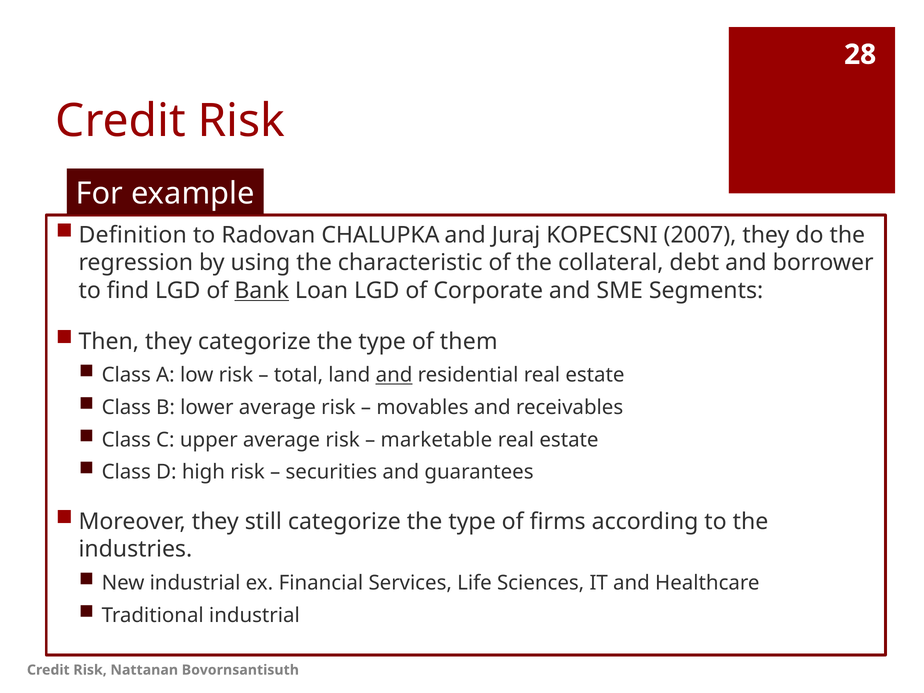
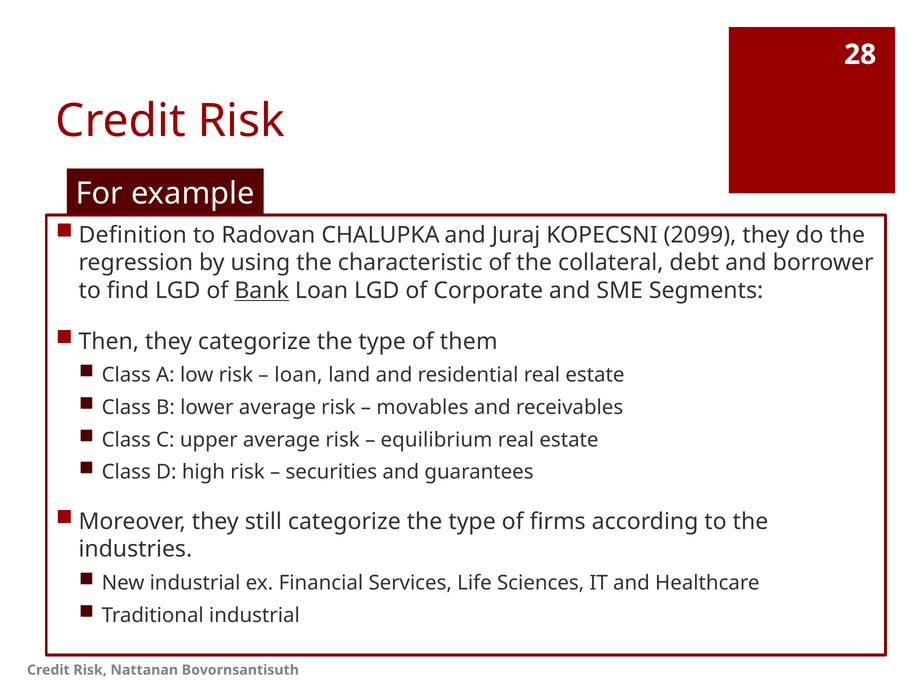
2007: 2007 -> 2099 (700, 235)
total: total -> loan (298, 375)
and underline: present -> none (394, 375)
marketable: marketable -> equilibrium (436, 440)
